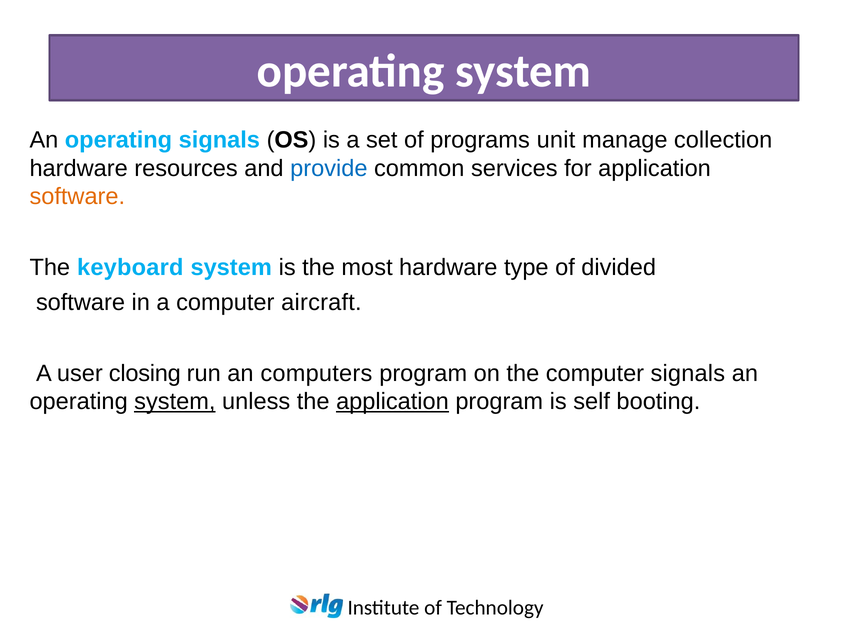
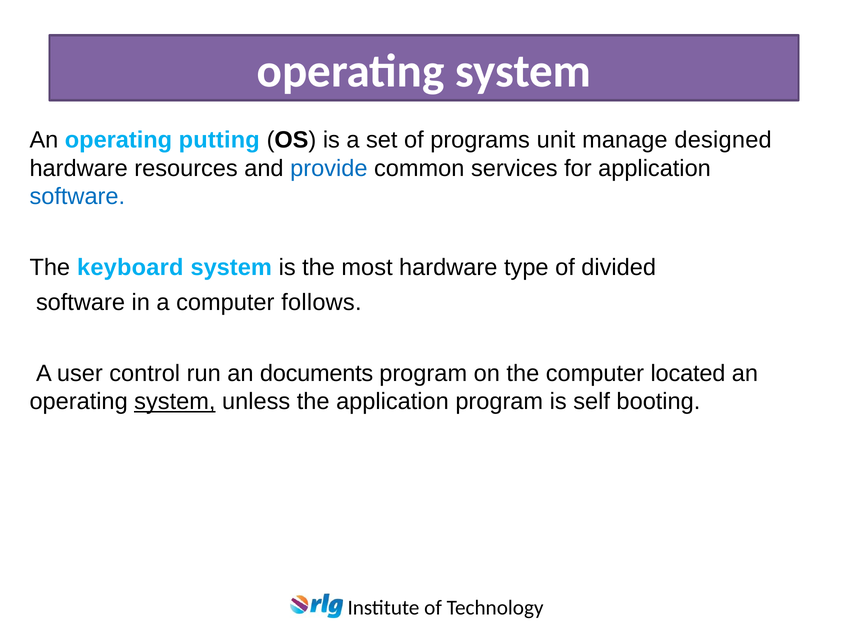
operating signals: signals -> putting (219, 140)
collection: collection -> designed (723, 140)
software colour: orange -> blue (77, 197)
aircraft: aircraft -> follows (321, 303)
closing: closing -> control (145, 373)
computers: computers -> documents (317, 373)
computer signals: signals -> located (688, 373)
application underline: present -> none (392, 402)
